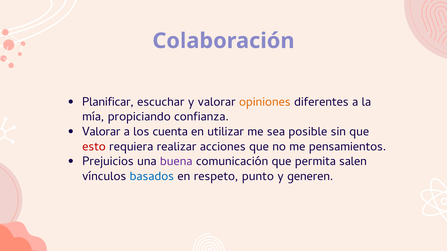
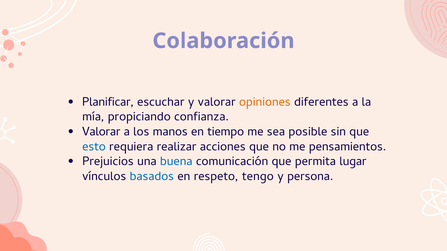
cuenta: cuenta -> manos (170, 132)
utilizar: utilizar -> tiempo (226, 132)
esto colour: red -> blue (94, 147)
buena colour: purple -> blue (176, 161)
salen: salen -> lugar (353, 161)
punto: punto -> tengo (258, 176)
generen: generen -> persona (310, 176)
